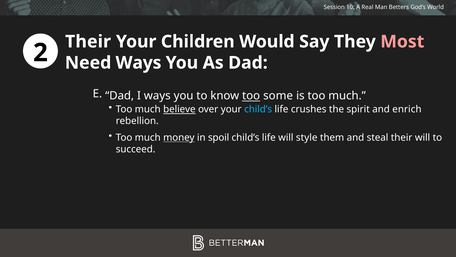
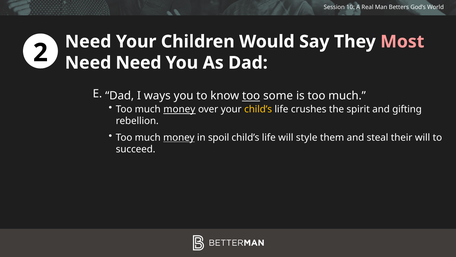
Their: Their -> Need (88, 42)
Need Ways: Ways -> Need (138, 63)
believe: believe -> money (179, 109)
child’s colour: light blue -> yellow (258, 109)
enrich: enrich -> gifting (407, 109)
